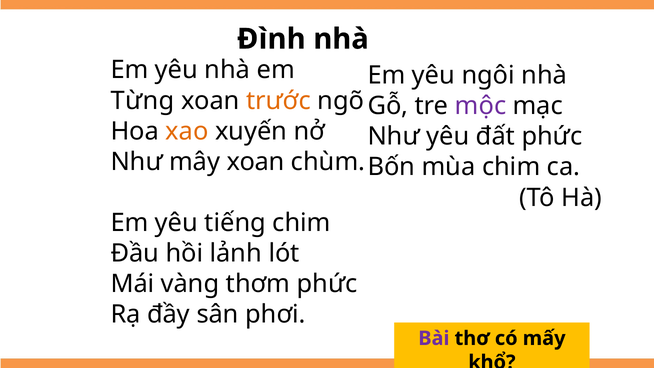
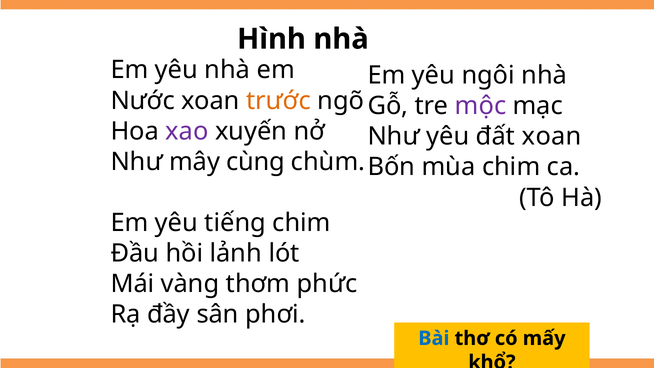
Đình: Đình -> Hình (271, 39)
Từng: Từng -> Nước (143, 101)
xao colour: orange -> purple (187, 131)
đất phức: phức -> xoan (552, 136)
mây xoan: xoan -> cùng (256, 162)
Bài colour: purple -> blue (434, 338)
